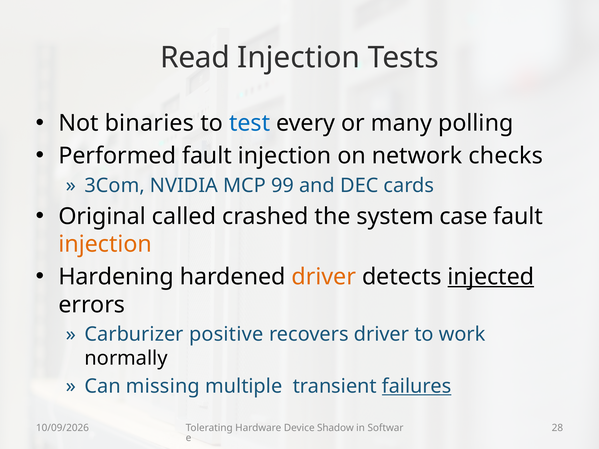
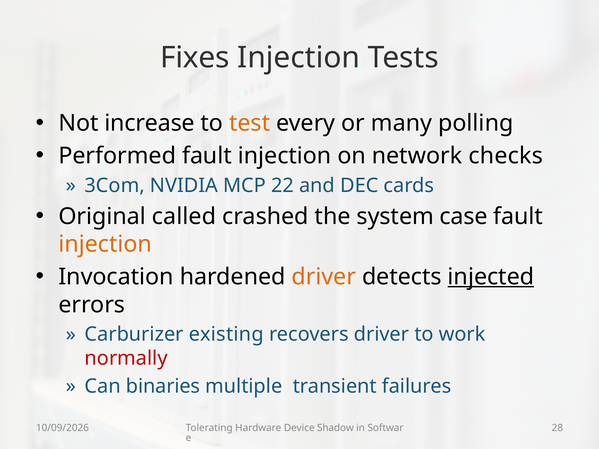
Read: Read -> Fixes (195, 58)
binaries: binaries -> increase (150, 123)
test colour: blue -> orange (250, 123)
99: 99 -> 22 (282, 186)
Hardening: Hardening -> Invocation (116, 277)
positive: positive -> existing (226, 335)
normally colour: black -> red (126, 358)
missing: missing -> binaries (163, 386)
failures underline: present -> none (417, 386)
